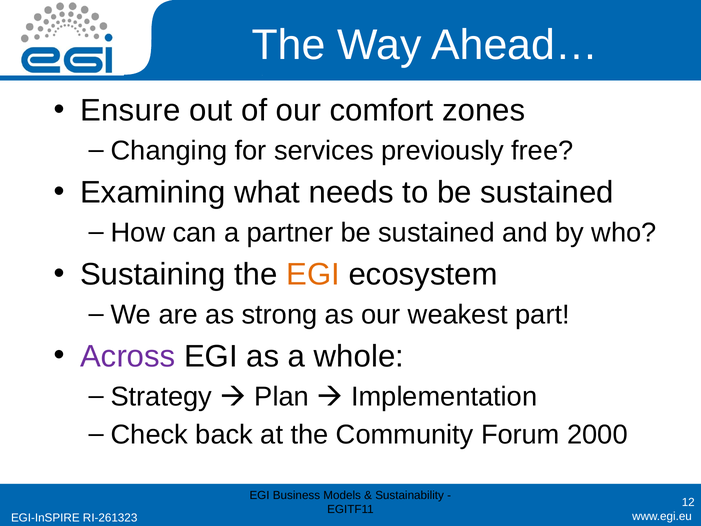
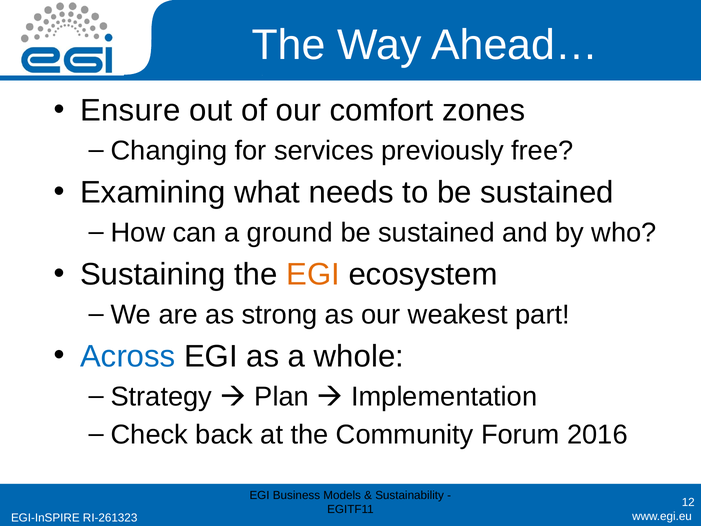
partner: partner -> ground (290, 233)
Across colour: purple -> blue (128, 356)
2000: 2000 -> 2016 (598, 435)
